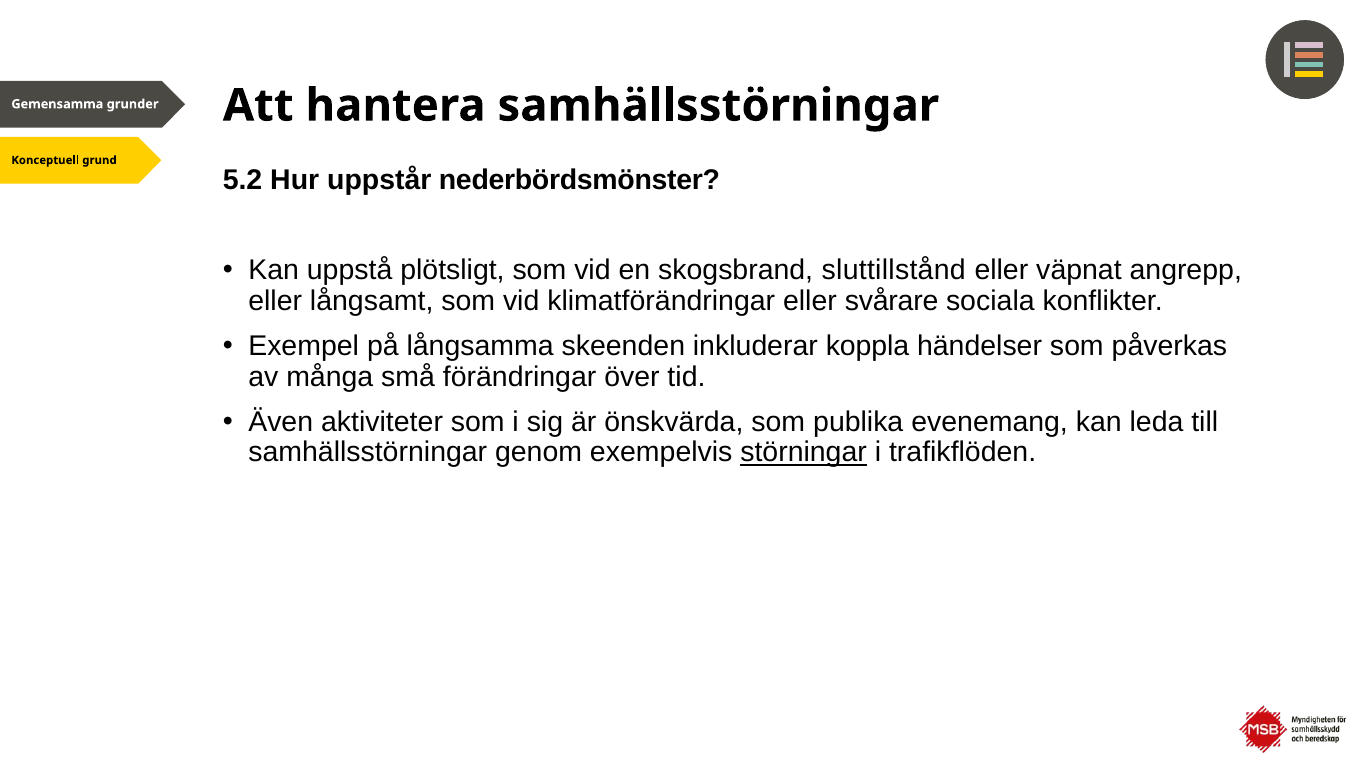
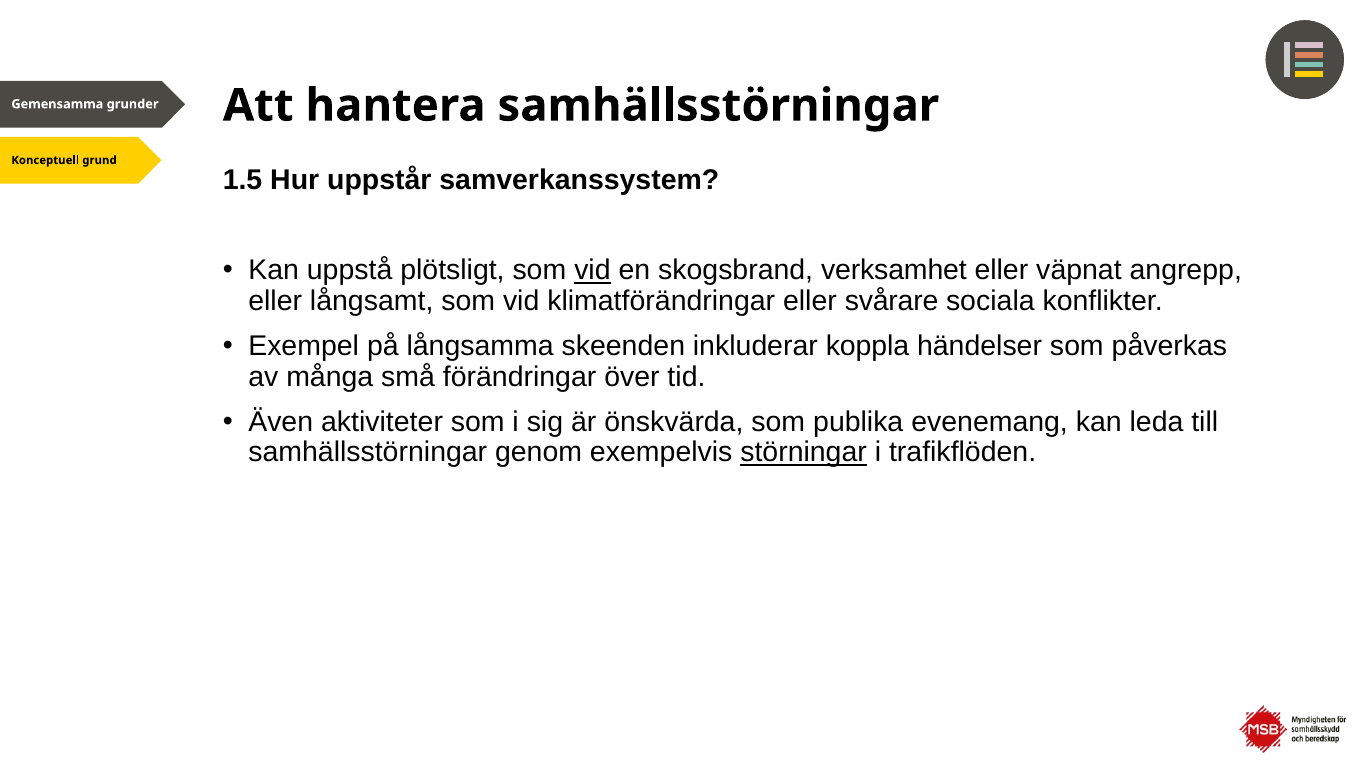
5.2: 5.2 -> 1.5 (243, 181)
nederbördsmönster: nederbördsmönster -> samverkanssystem (579, 181)
vid underline: none -> present (592, 270)
sluttillstånd: sluttillstånd -> verksamhet (894, 270)
